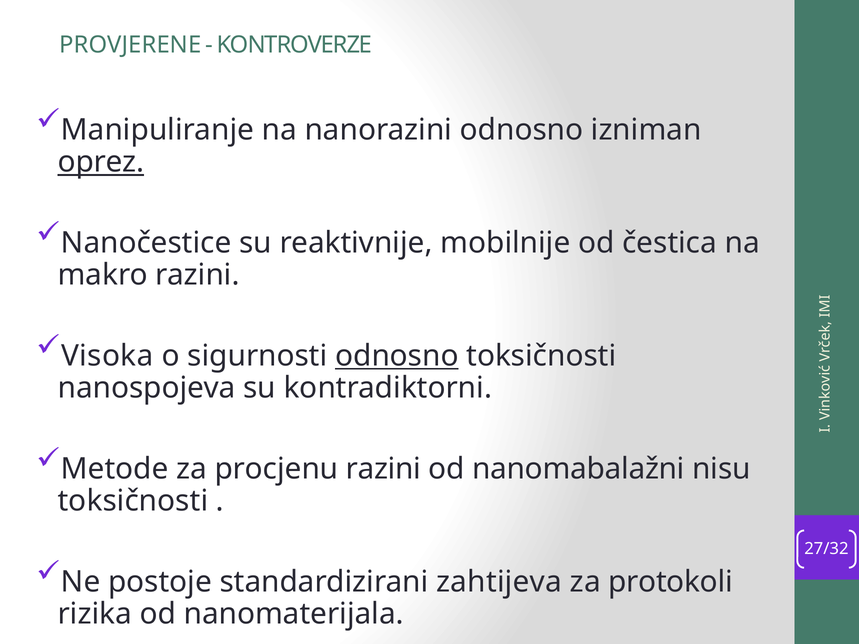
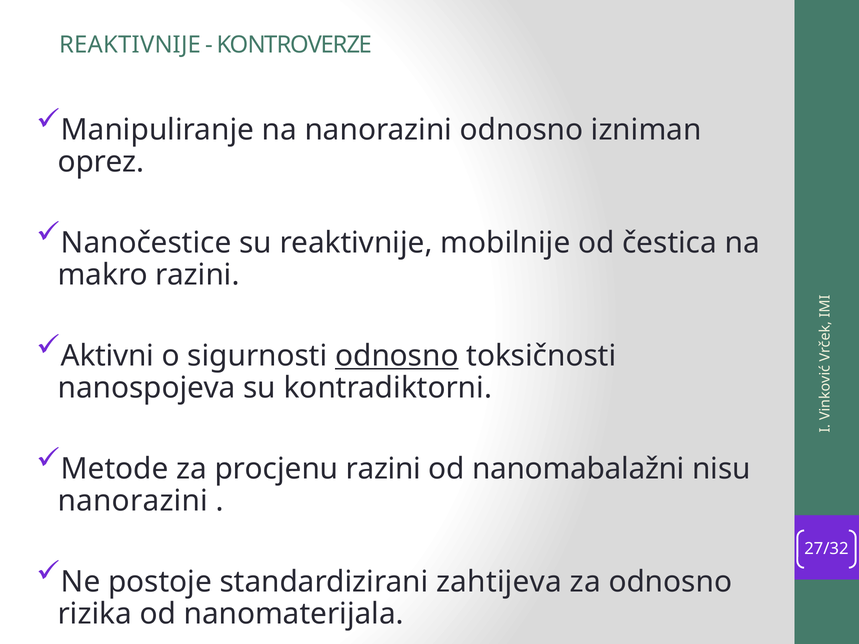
PROVJERENE: PROVJERENE -> REAKTIVNIJE (130, 45)
oprez underline: present -> none (101, 162)
Visoka: Visoka -> Aktivni (108, 356)
toksičnosti: toksičnosti -> nanorazini (133, 501)
za protokoli: protokoli -> odnosno (670, 582)
